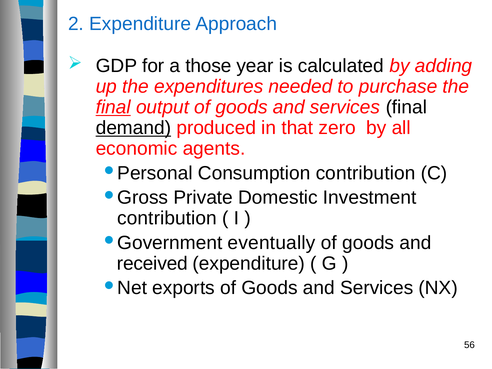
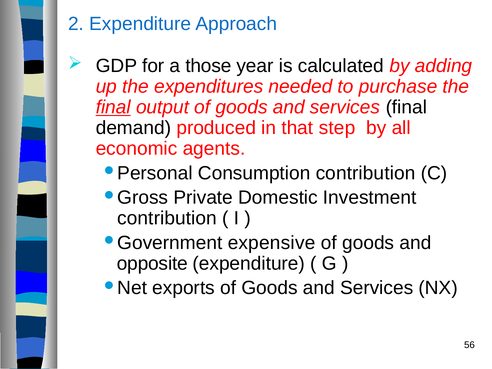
demand underline: present -> none (133, 128)
zero: zero -> step (337, 128)
eventually: eventually -> expensive (272, 243)
received: received -> opposite (152, 264)
